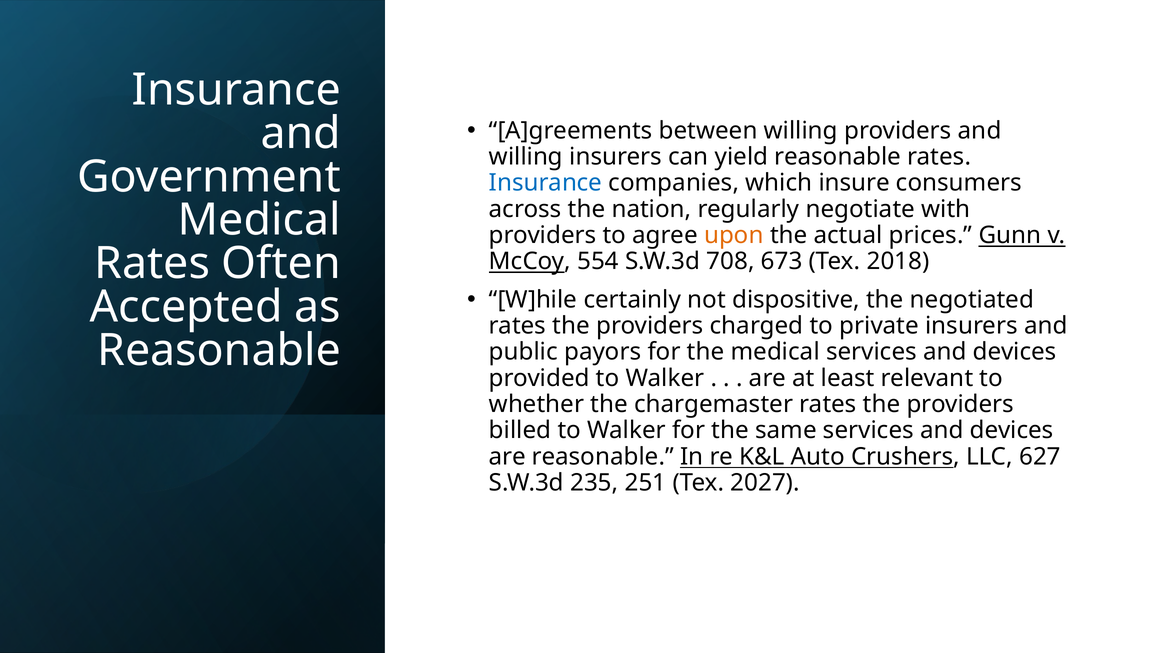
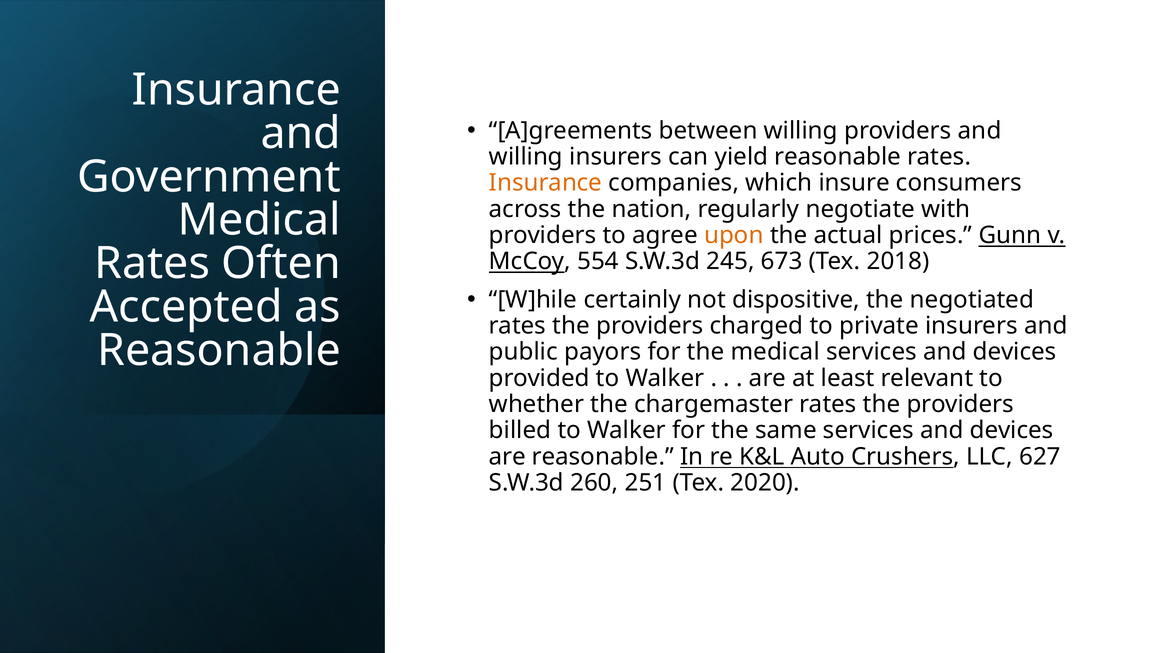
Insurance colour: blue -> orange (546, 183)
708: 708 -> 245 (730, 262)
235: 235 -> 260 (594, 483)
2027: 2027 -> 2020 (765, 483)
